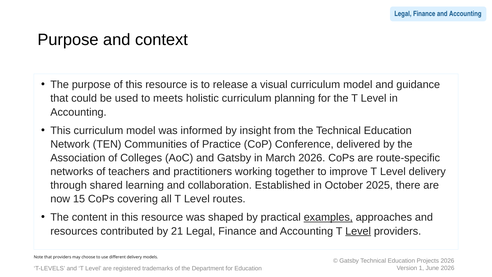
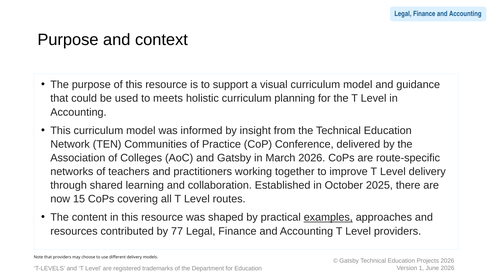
release: release -> support (231, 85)
21: 21 -> 77 (177, 231)
Level underline: present -> none (358, 231)
